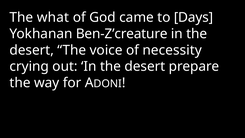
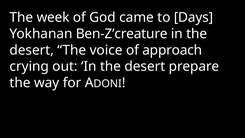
what: what -> week (53, 17)
necessity: necessity -> approach (172, 50)
